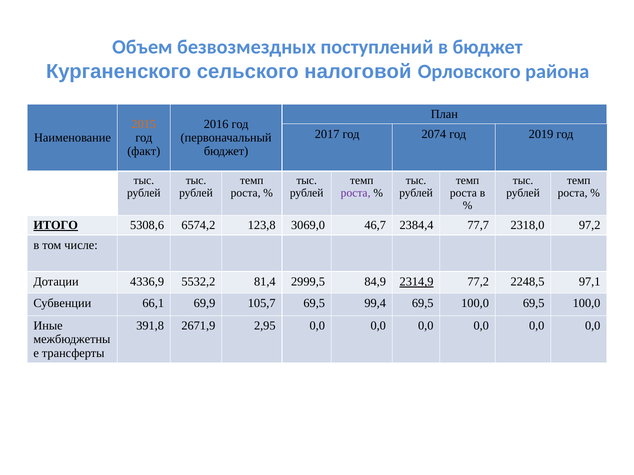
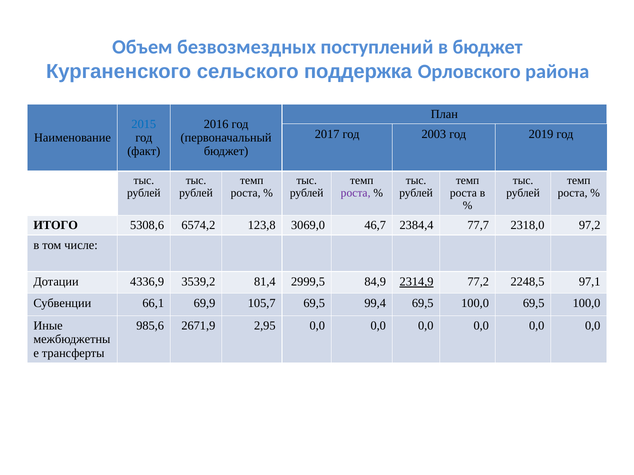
налоговой: налоговой -> поддержка (358, 72)
2015 colour: orange -> blue (144, 124)
2074: 2074 -> 2003 (434, 134)
ИТОГО underline: present -> none (56, 225)
5532,2: 5532,2 -> 3539,2 (198, 282)
391,8: 391,8 -> 985,6 (150, 326)
